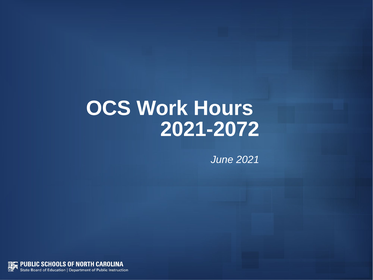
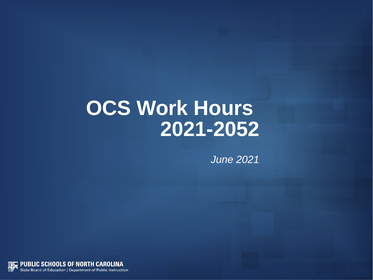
2021-2072: 2021-2072 -> 2021-2052 (210, 129)
